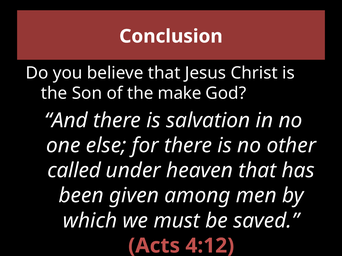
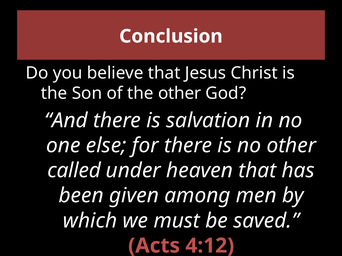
the make: make -> other (180, 94)
